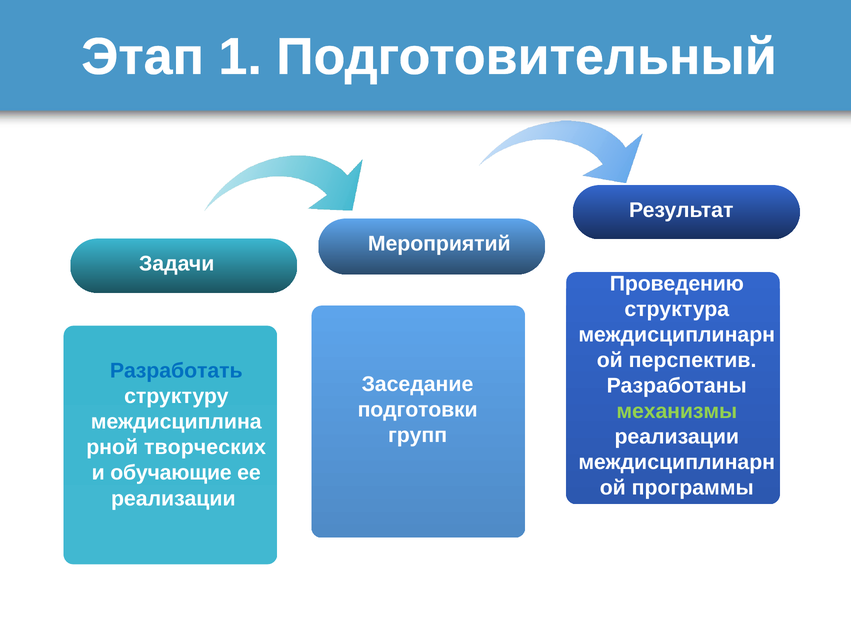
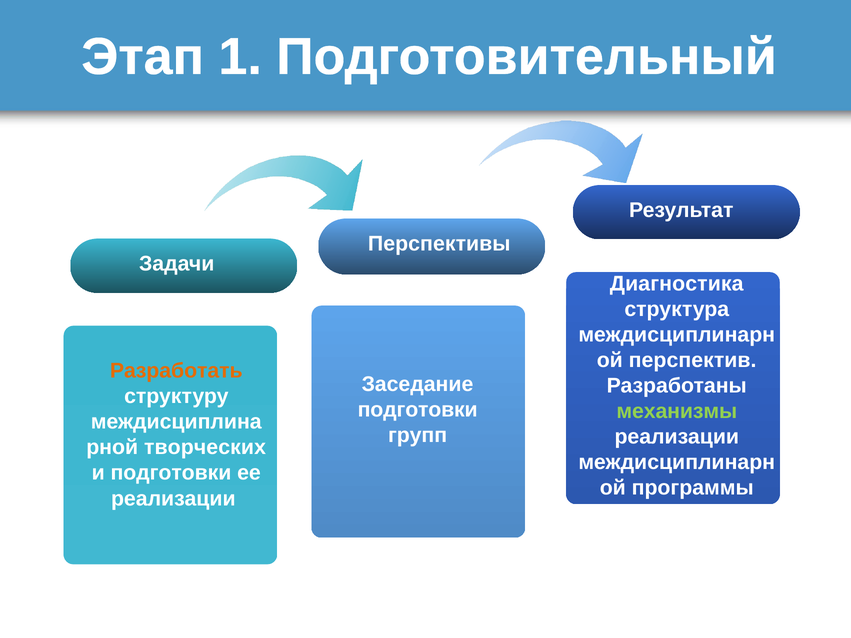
Мероприятий: Мероприятий -> Перспективы (439, 244)
Проведению: Проведению -> Диагностика (677, 284)
Разработать colour: blue -> orange (176, 371)
и обучающие: обучающие -> подготовки (171, 473)
